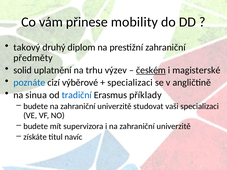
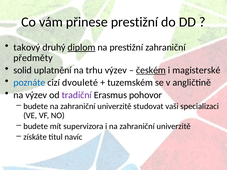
přinese mobility: mobility -> prestižní (135, 22)
diplom underline: none -> present (81, 47)
výběrové: výběrové -> dvouleté (80, 83)
specializaci: specializaci -> tuzemském (130, 83)
na sinua: sinua -> výzev (36, 95)
tradiční colour: blue -> purple (77, 95)
příklady: příklady -> pohovor (146, 95)
